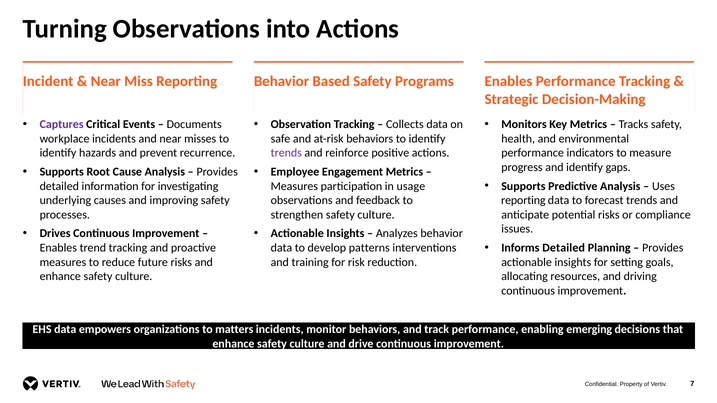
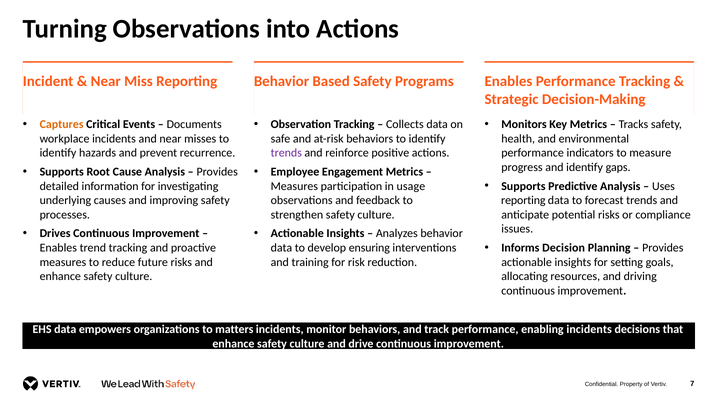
Captures colour: purple -> orange (62, 124)
Informs Detailed: Detailed -> Decision (564, 248)
patterns: patterns -> ensuring (369, 248)
enabling emerging: emerging -> incidents (589, 330)
